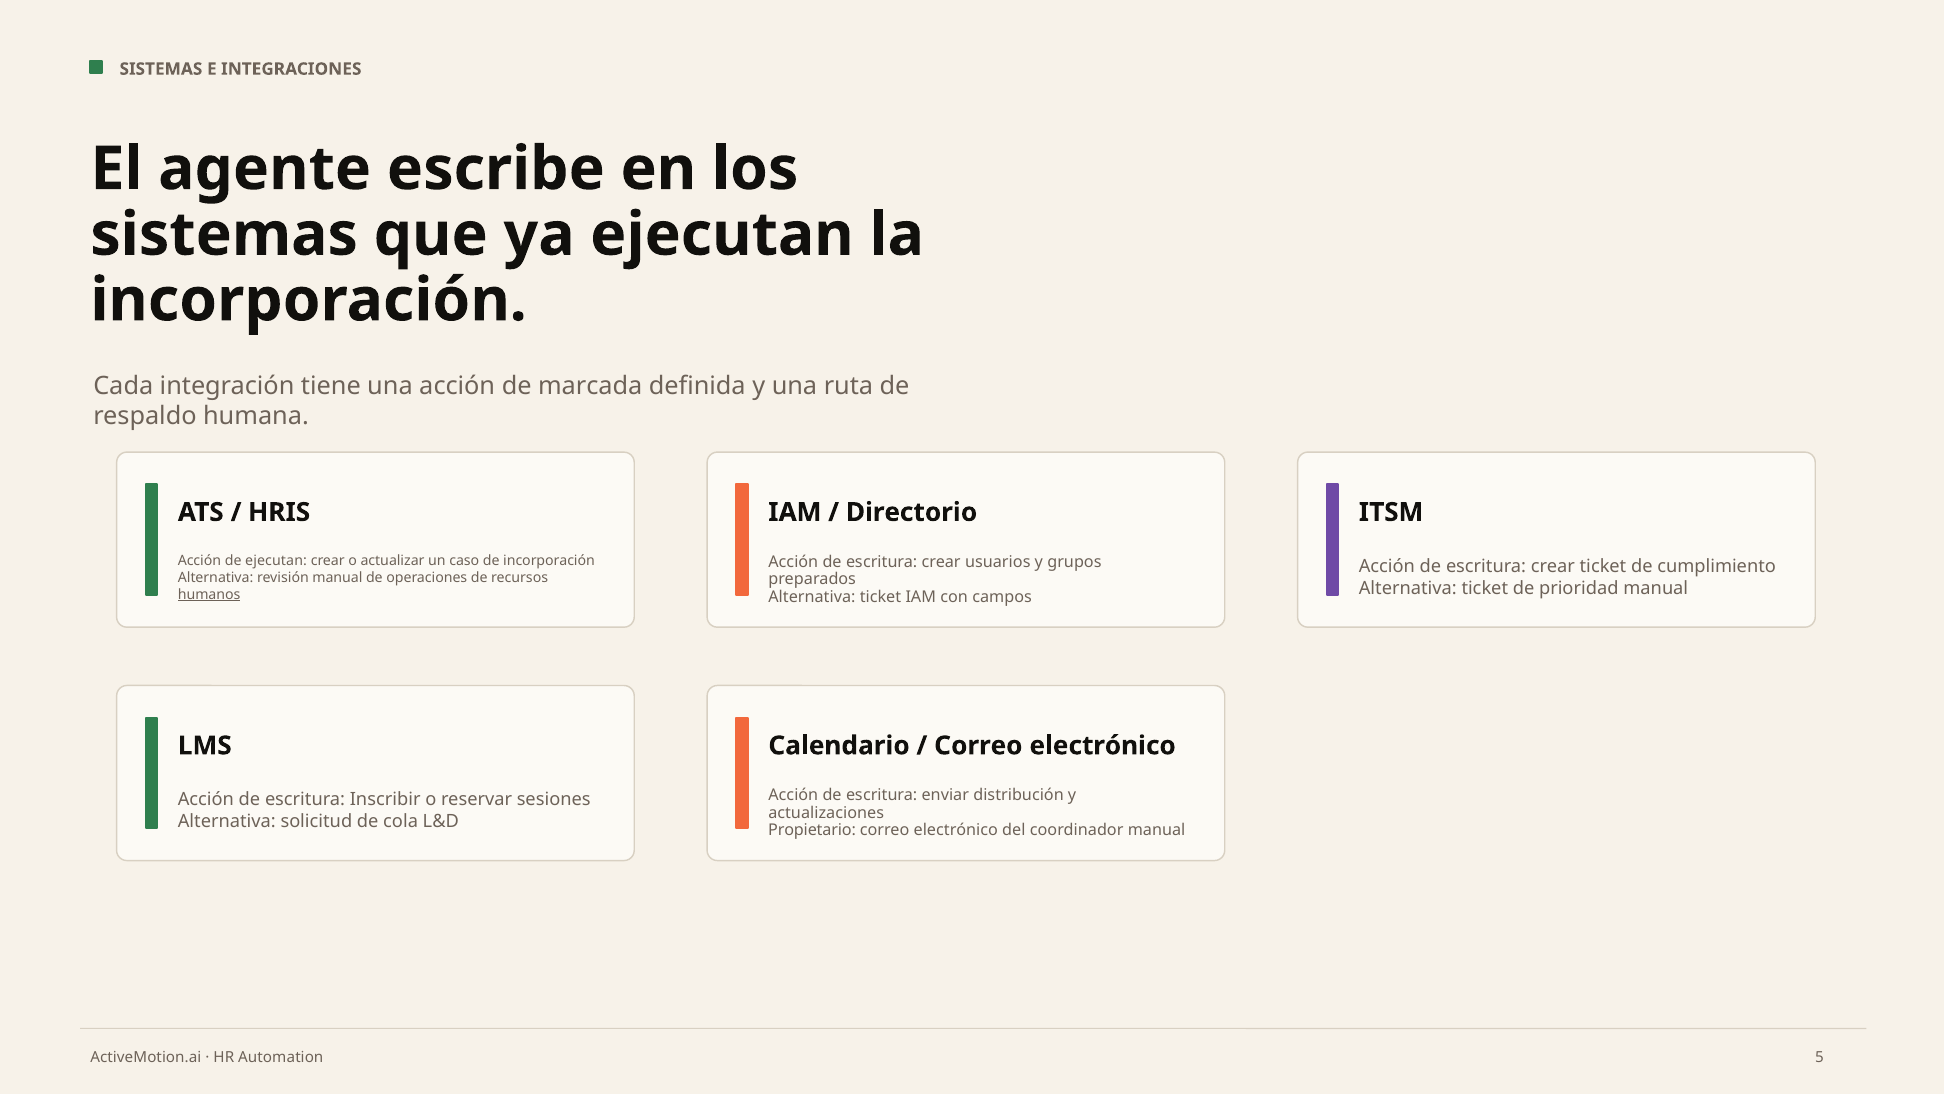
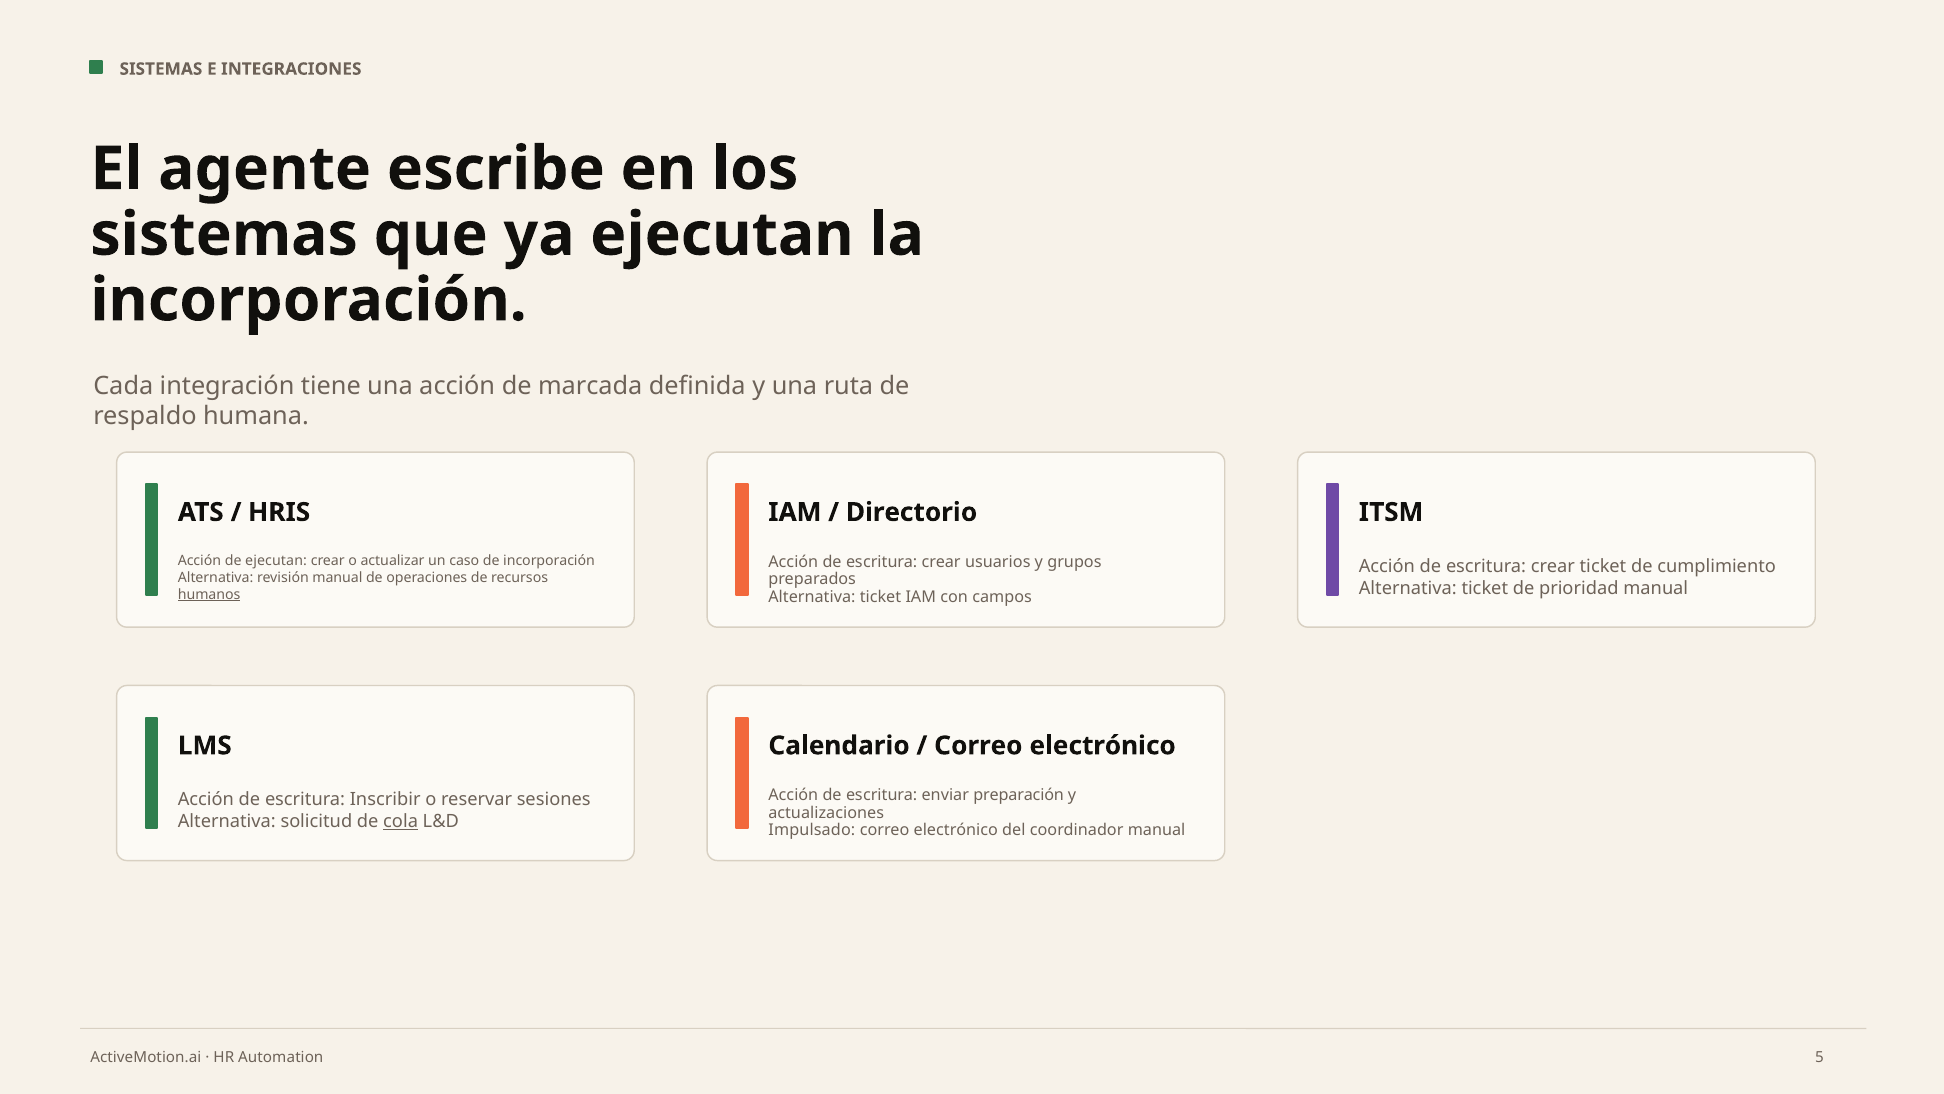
distribución: distribución -> preparación (1019, 795)
cola underline: none -> present (401, 821)
Propietario: Propietario -> Impulsado (812, 830)
